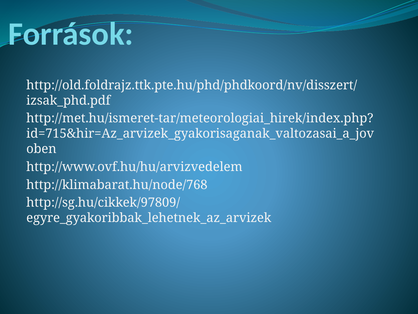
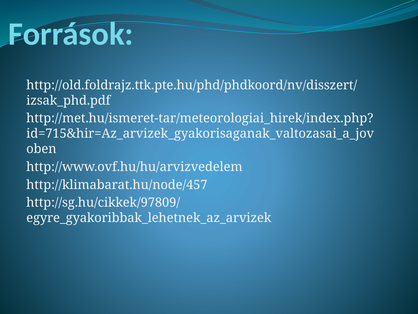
http://klimabarat.hu/node/768: http://klimabarat.hu/node/768 -> http://klimabarat.hu/node/457 (117, 185)
